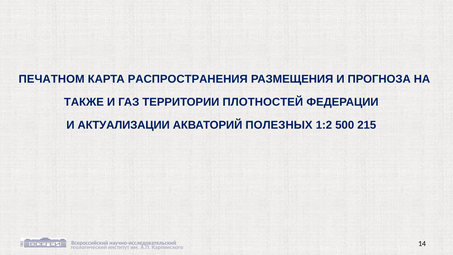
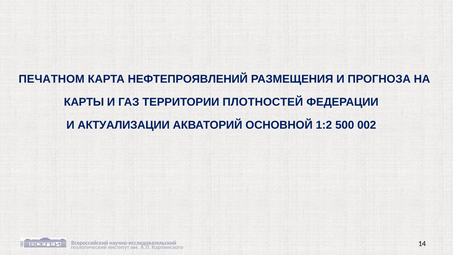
РАСПРОСТРАНЕНИЯ: РАСПРОСТРАНЕНИЯ -> НЕФТЕПРОЯВЛЕНИЙ (188, 79)
ТАКЖЕ: ТАКЖЕ -> КАРТЫ (84, 102)
ПОЛЕЗНЫХ: ПОЛЕЗНЫХ -> ОСНОВНОЙ (279, 125)
215: 215 -> 002 (367, 125)
